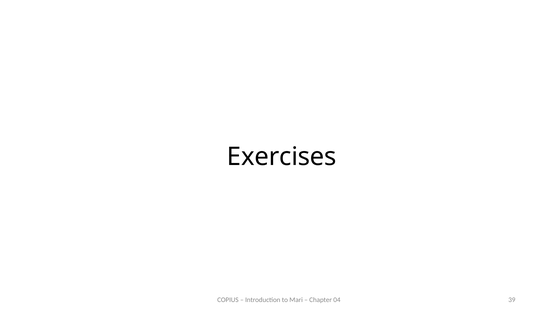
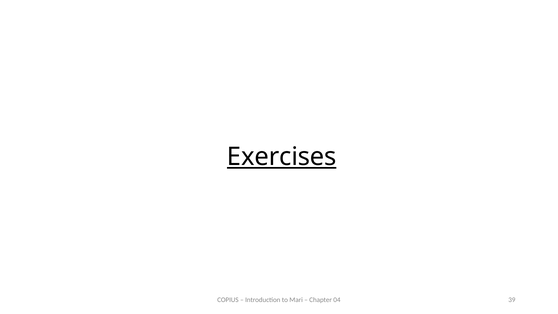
Exercises underline: none -> present (282, 157)
